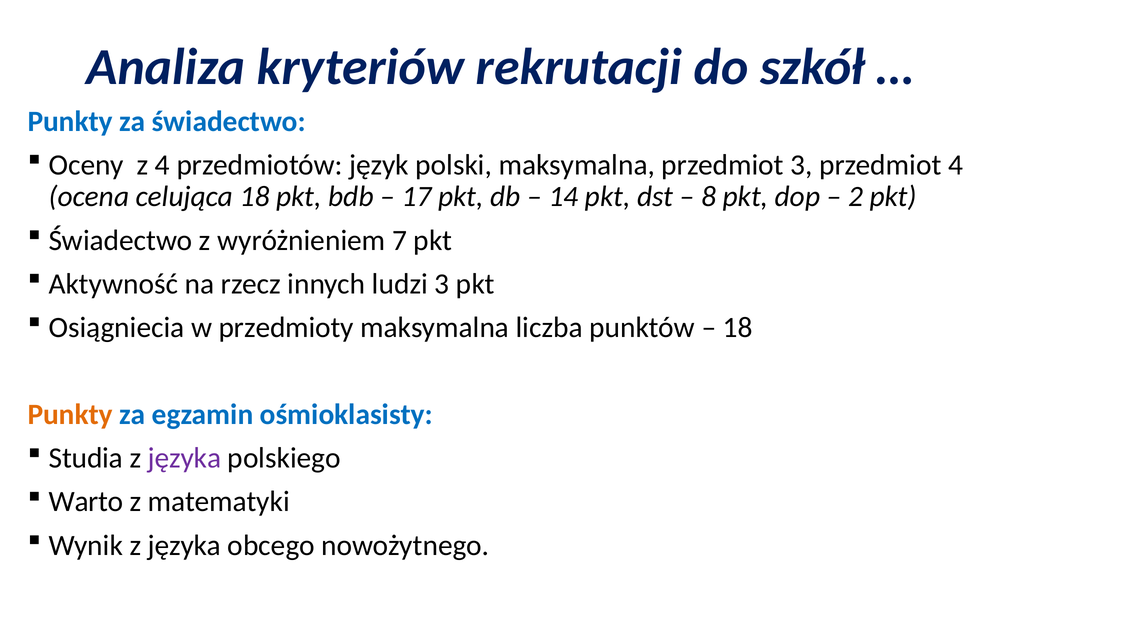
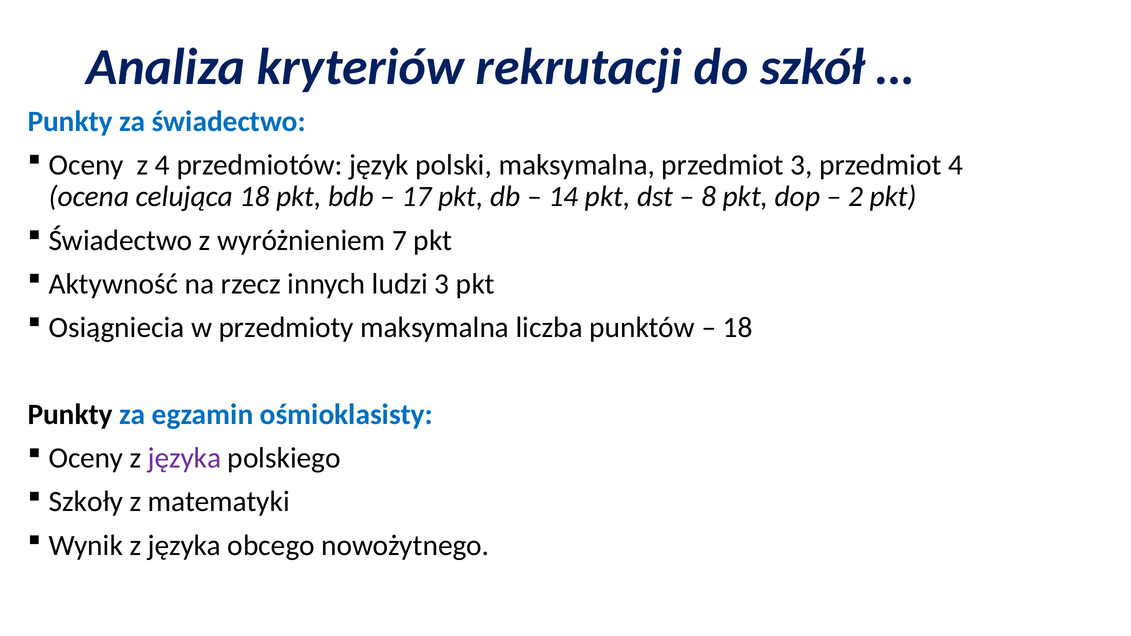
Punkty colour: orange -> black (70, 415)
Studia: Studia -> Oceny (86, 458)
Warto: Warto -> Szkoły (86, 502)
